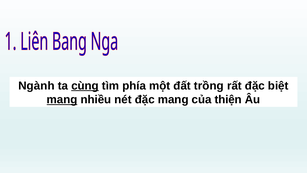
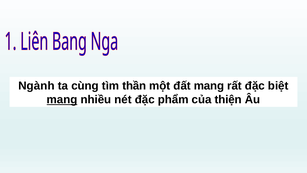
cùng underline: present -> none (85, 86)
phía: phía -> thần (134, 86)
đất trồng: trồng -> mang (209, 86)
đặc mang: mang -> phẩm (173, 99)
